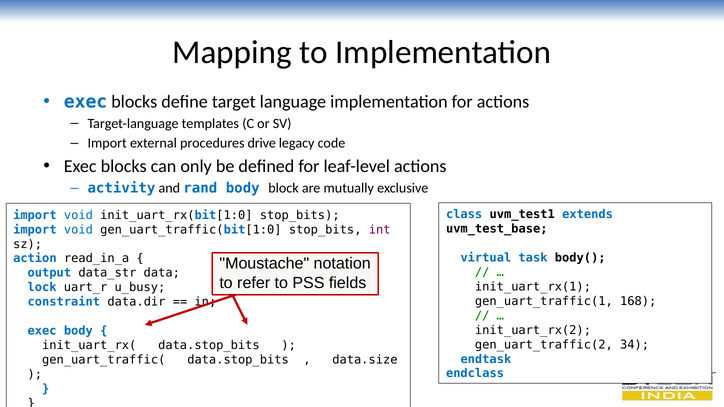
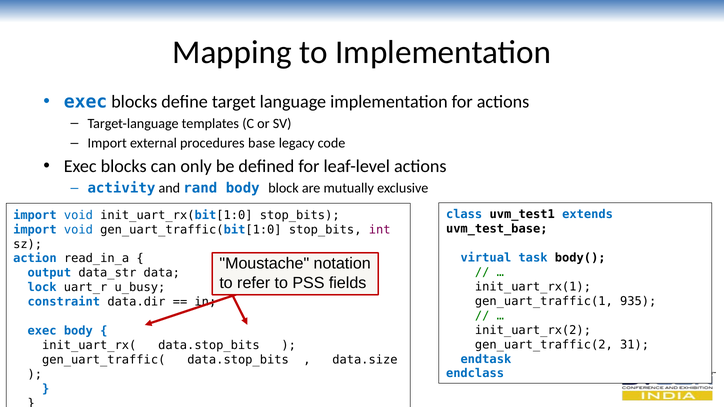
drive: drive -> base (262, 143)
168: 168 -> 935 (638, 301)
34: 34 -> 31 (635, 345)
